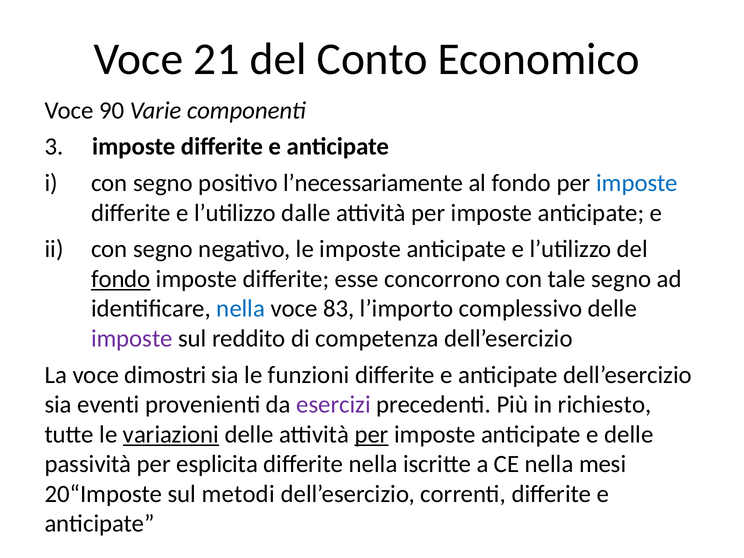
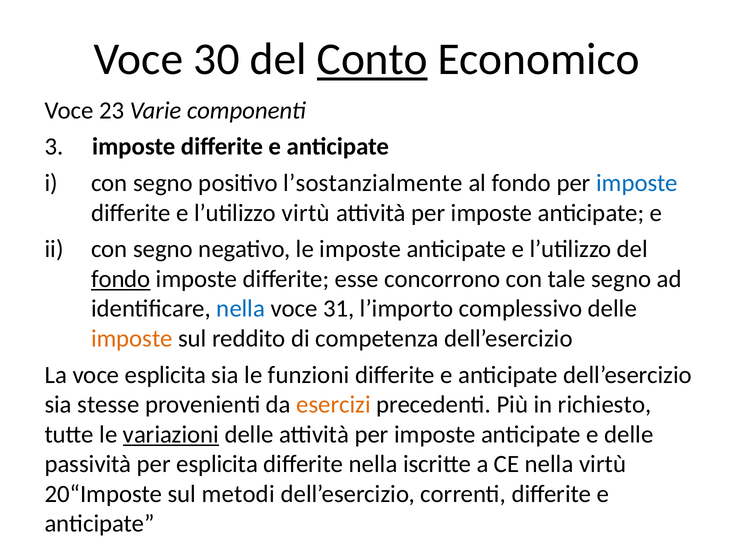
21: 21 -> 30 (216, 59)
Conto underline: none -> present (372, 59)
90: 90 -> 23 (112, 110)
l’necessariamente: l’necessariamente -> l’sostanzialmente (373, 183)
l’utilizzo dalle: dalle -> virtù (306, 213)
83: 83 -> 31 (339, 309)
imposte colour: purple -> orange (132, 339)
voce dimostri: dimostri -> esplicita (166, 375)
eventi: eventi -> stesse (108, 405)
esercizi colour: purple -> orange (334, 405)
per underline: present -> none (372, 434)
nella mesi: mesi -> virtù (603, 464)
